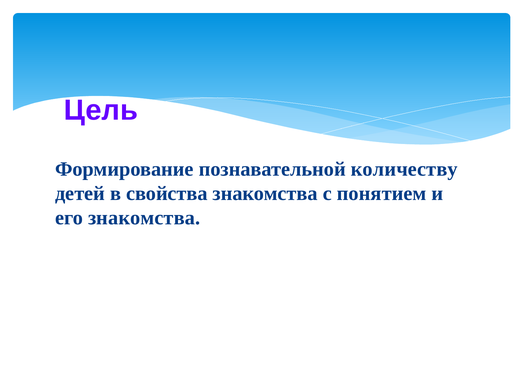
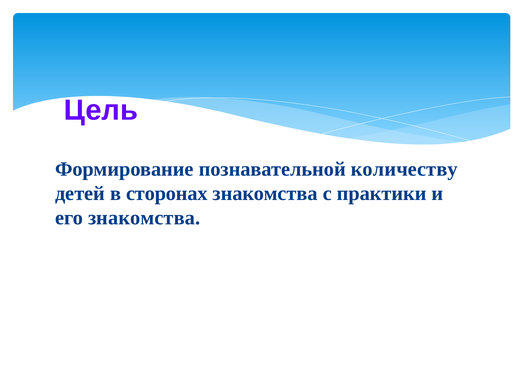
свойства: свойства -> сторонах (167, 194)
понятием: понятием -> практики (382, 194)
